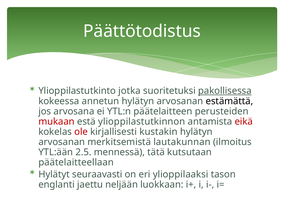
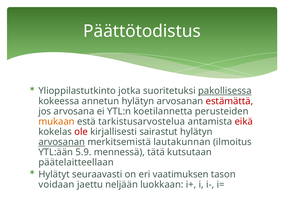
estämättä colour: black -> red (229, 101)
päätelaitteen: päätelaitteen -> koetilannetta (163, 111)
mukaan colour: red -> orange (57, 122)
ylioppilastutkinnon: ylioppilastutkinnon -> tarkistusarvostelua (142, 122)
kustakin: kustakin -> sairastut (159, 132)
arvosanan underline: none -> present (62, 142)
2.5: 2.5 -> 5.9 (83, 152)
ylioppilaaksi: ylioppilaaksi -> vaatimuksen (181, 174)
englanti: englanti -> voidaan (56, 185)
